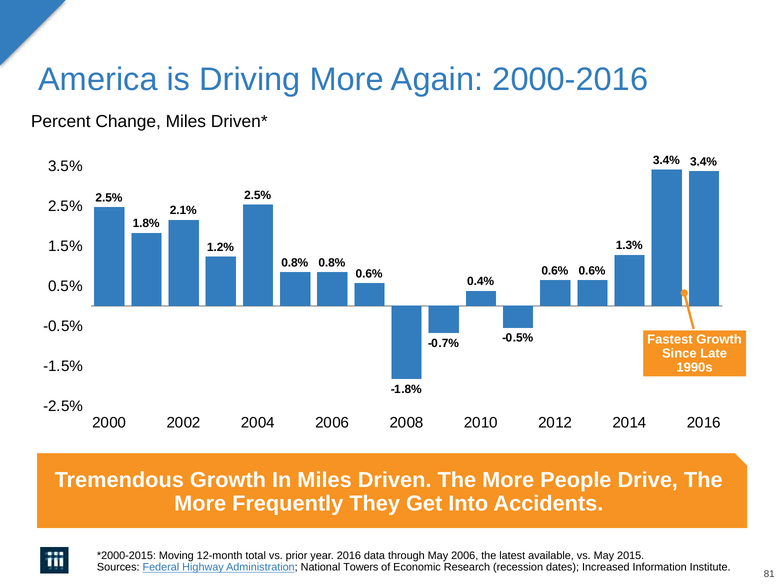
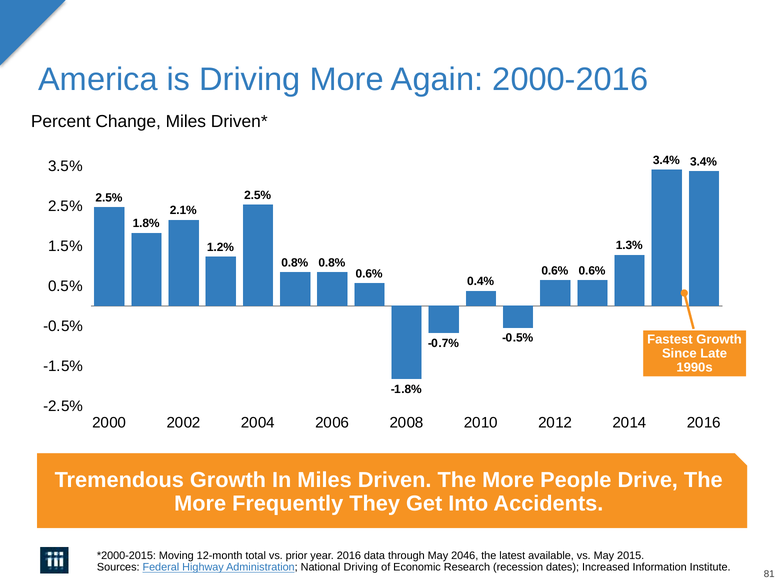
May 2006: 2006 -> 2046 (465, 556)
National Towers: Towers -> Driving (361, 568)
